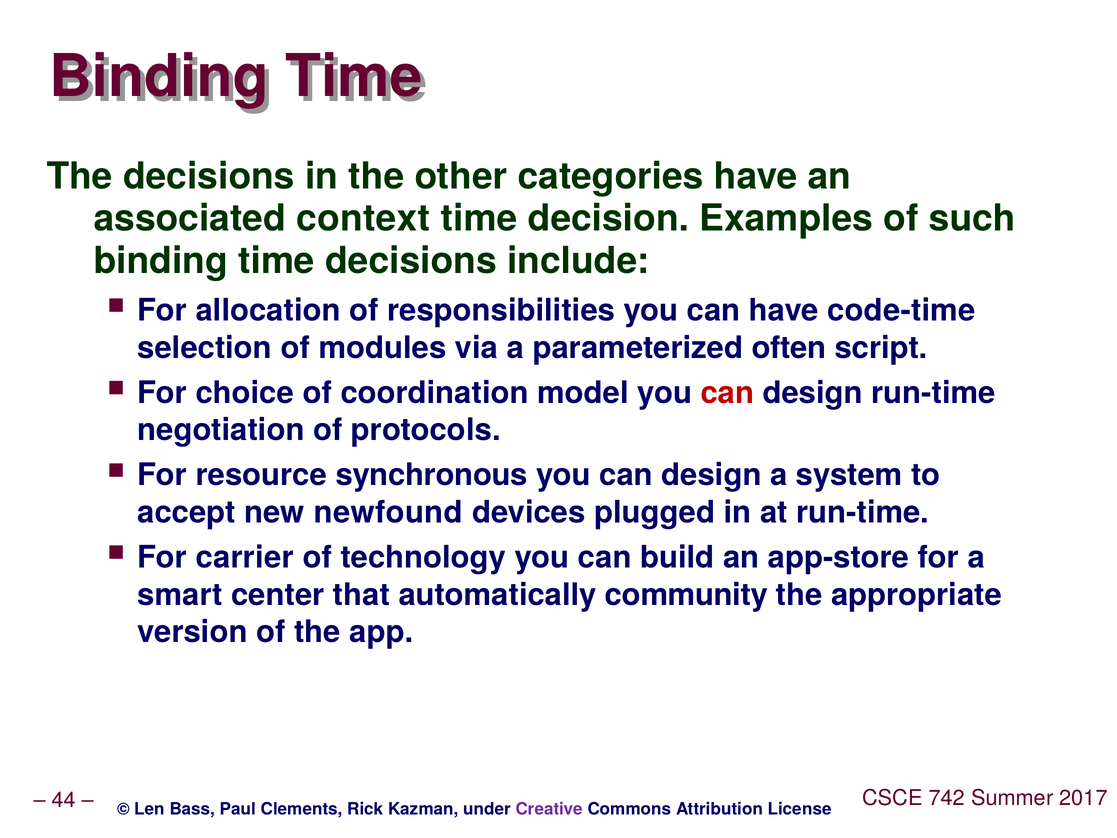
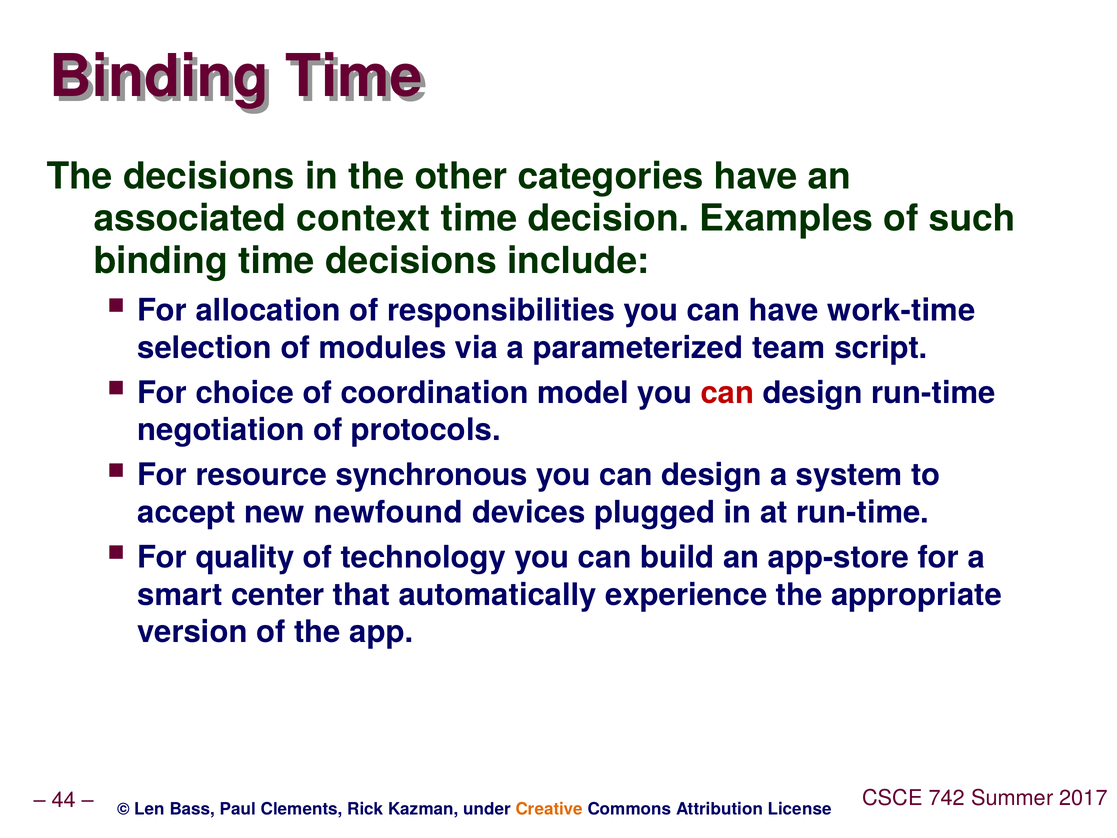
code-time: code-time -> work-time (901, 310)
often: often -> team (789, 348)
carrier: carrier -> quality (245, 557)
community: community -> experience (686, 595)
Creative colour: purple -> orange (549, 809)
